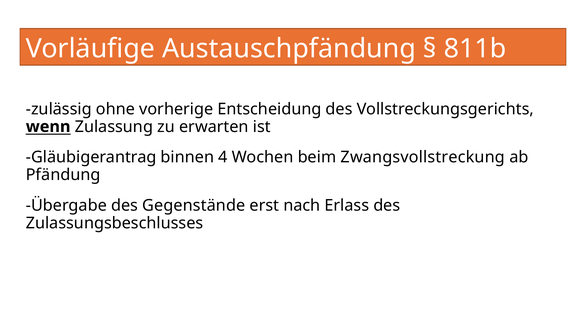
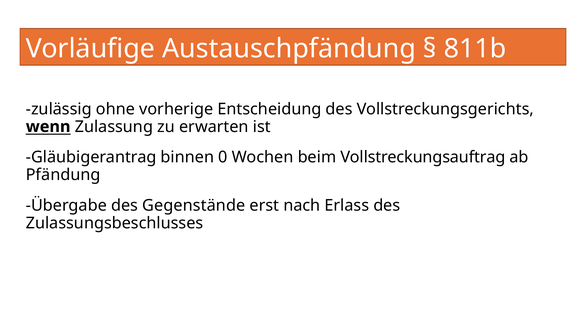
4: 4 -> 0 (223, 157)
Zwangsvollstreckung: Zwangsvollstreckung -> Vollstreckungsauftrag (423, 157)
